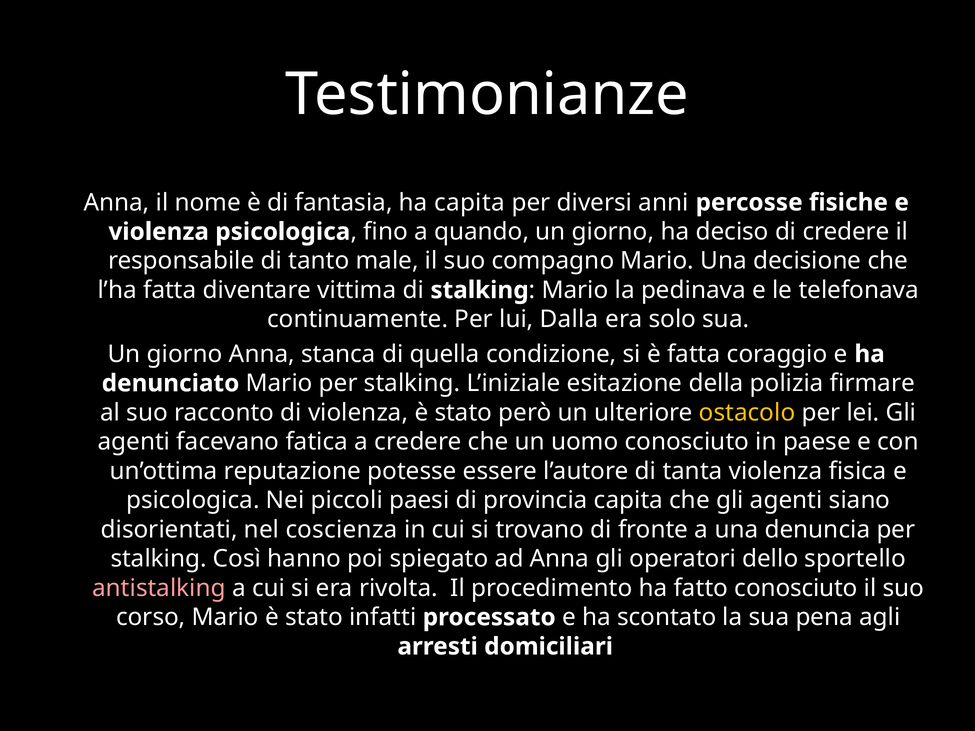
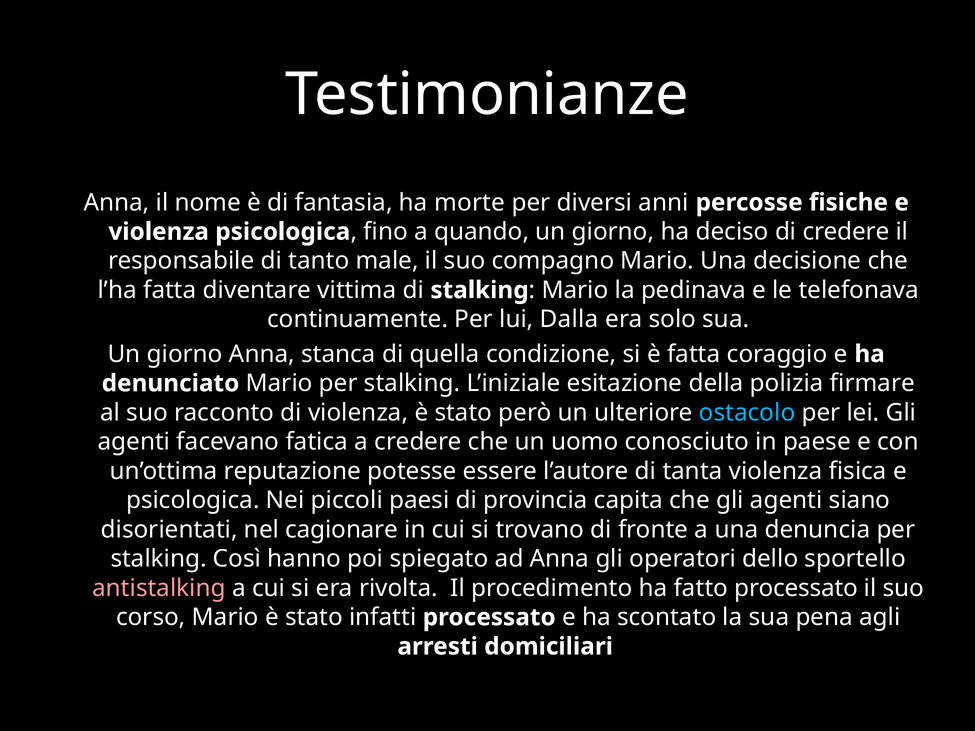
ha capita: capita -> morte (470, 203)
ostacolo colour: yellow -> light blue (747, 413)
coscienza: coscienza -> cagionare (342, 530)
fatto conosciuto: conosciuto -> processato (796, 588)
